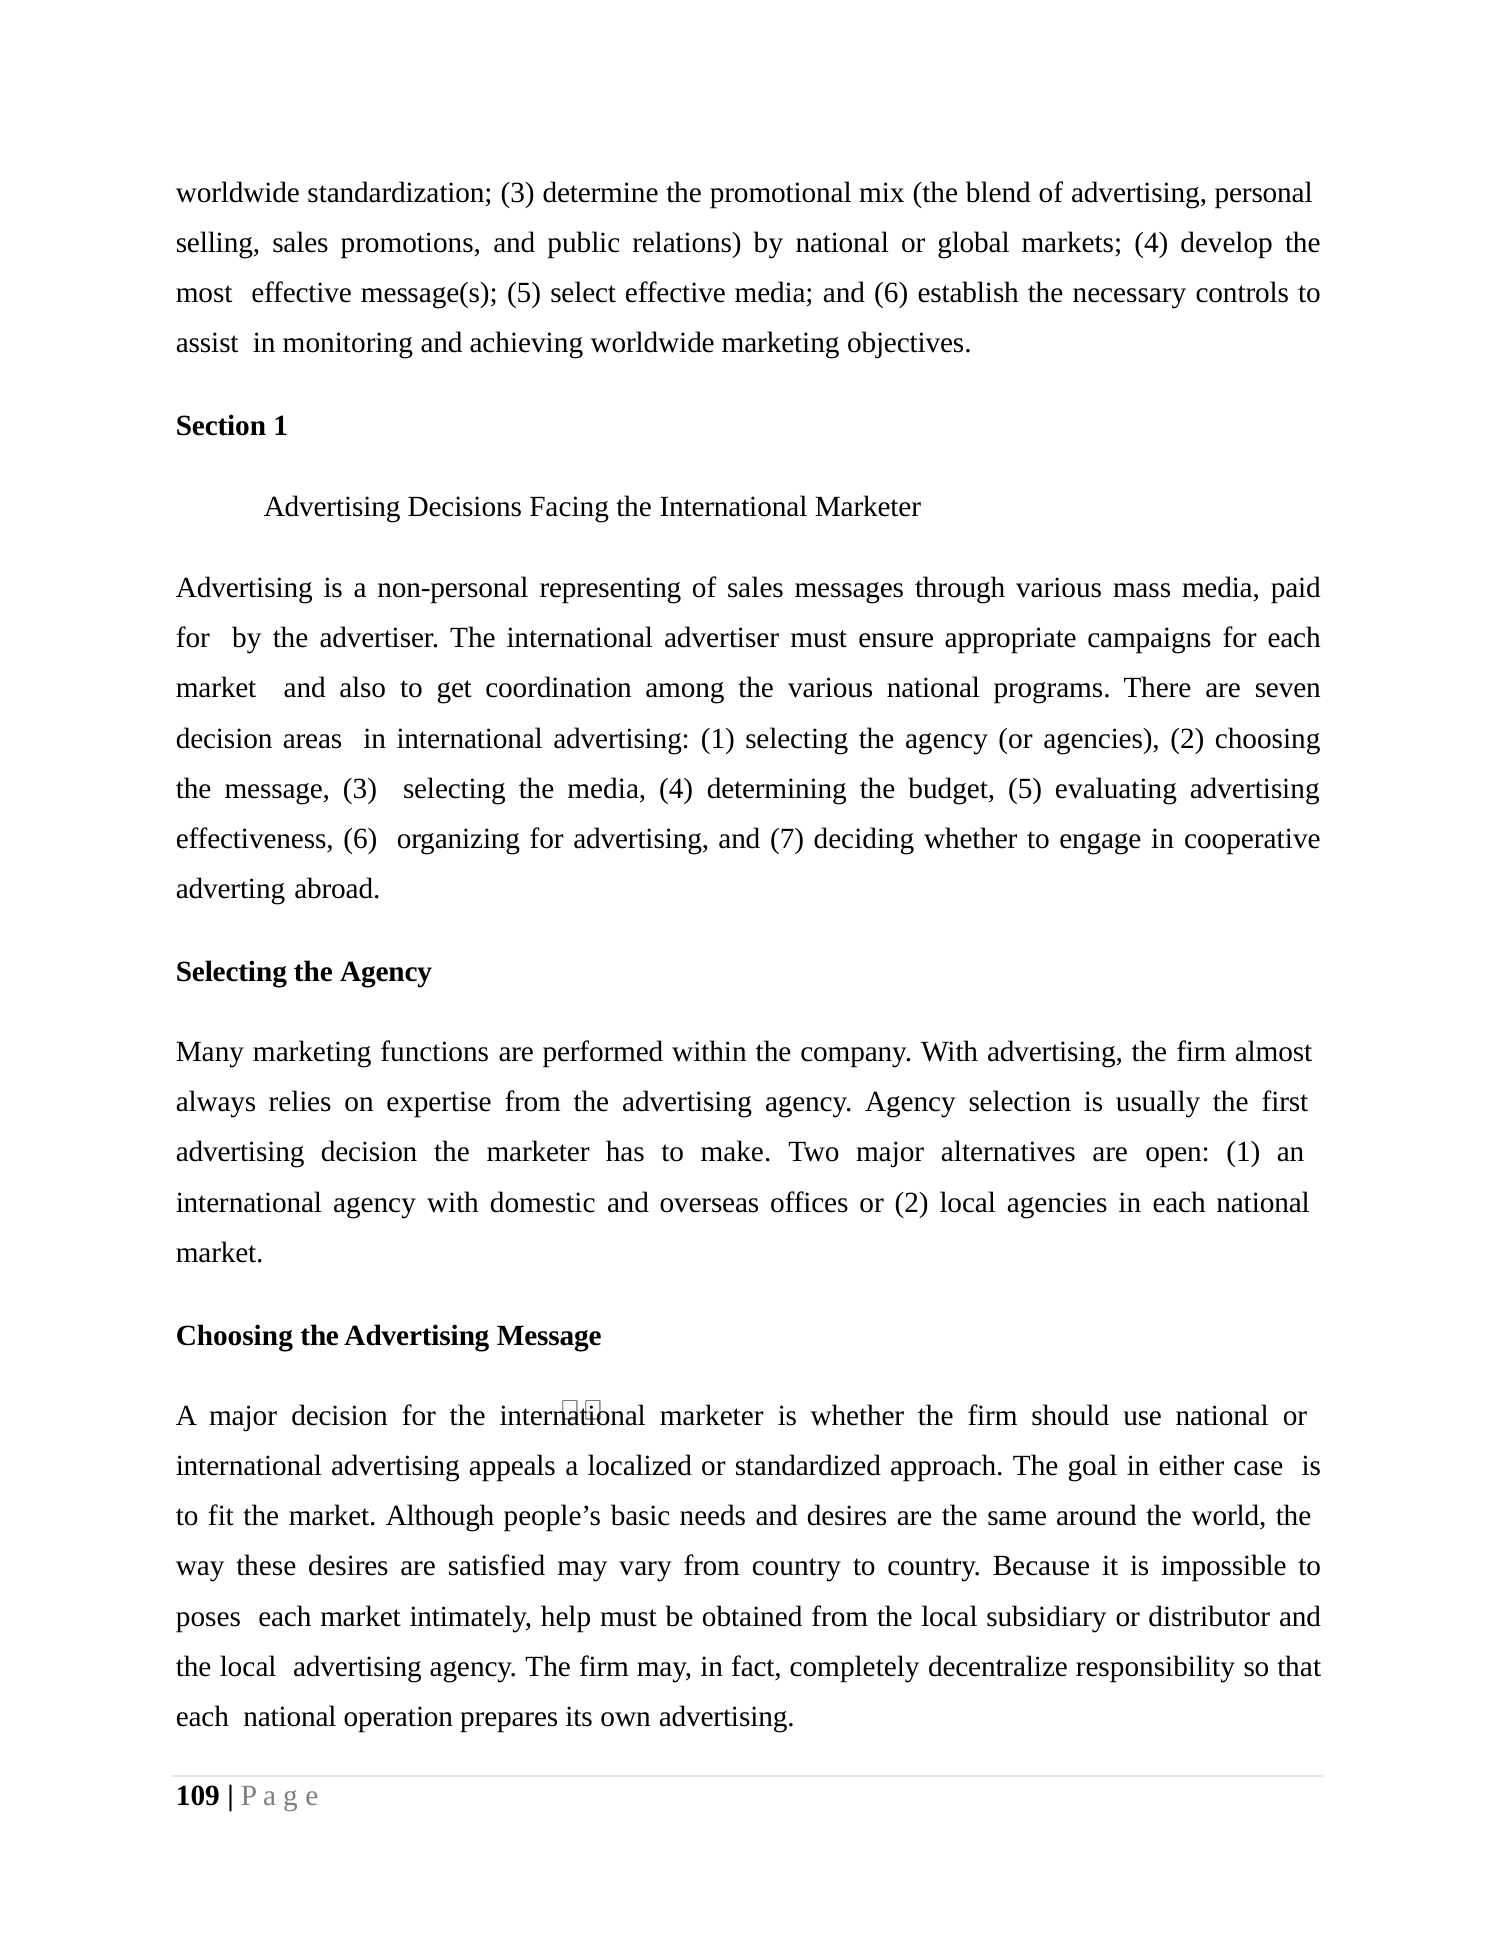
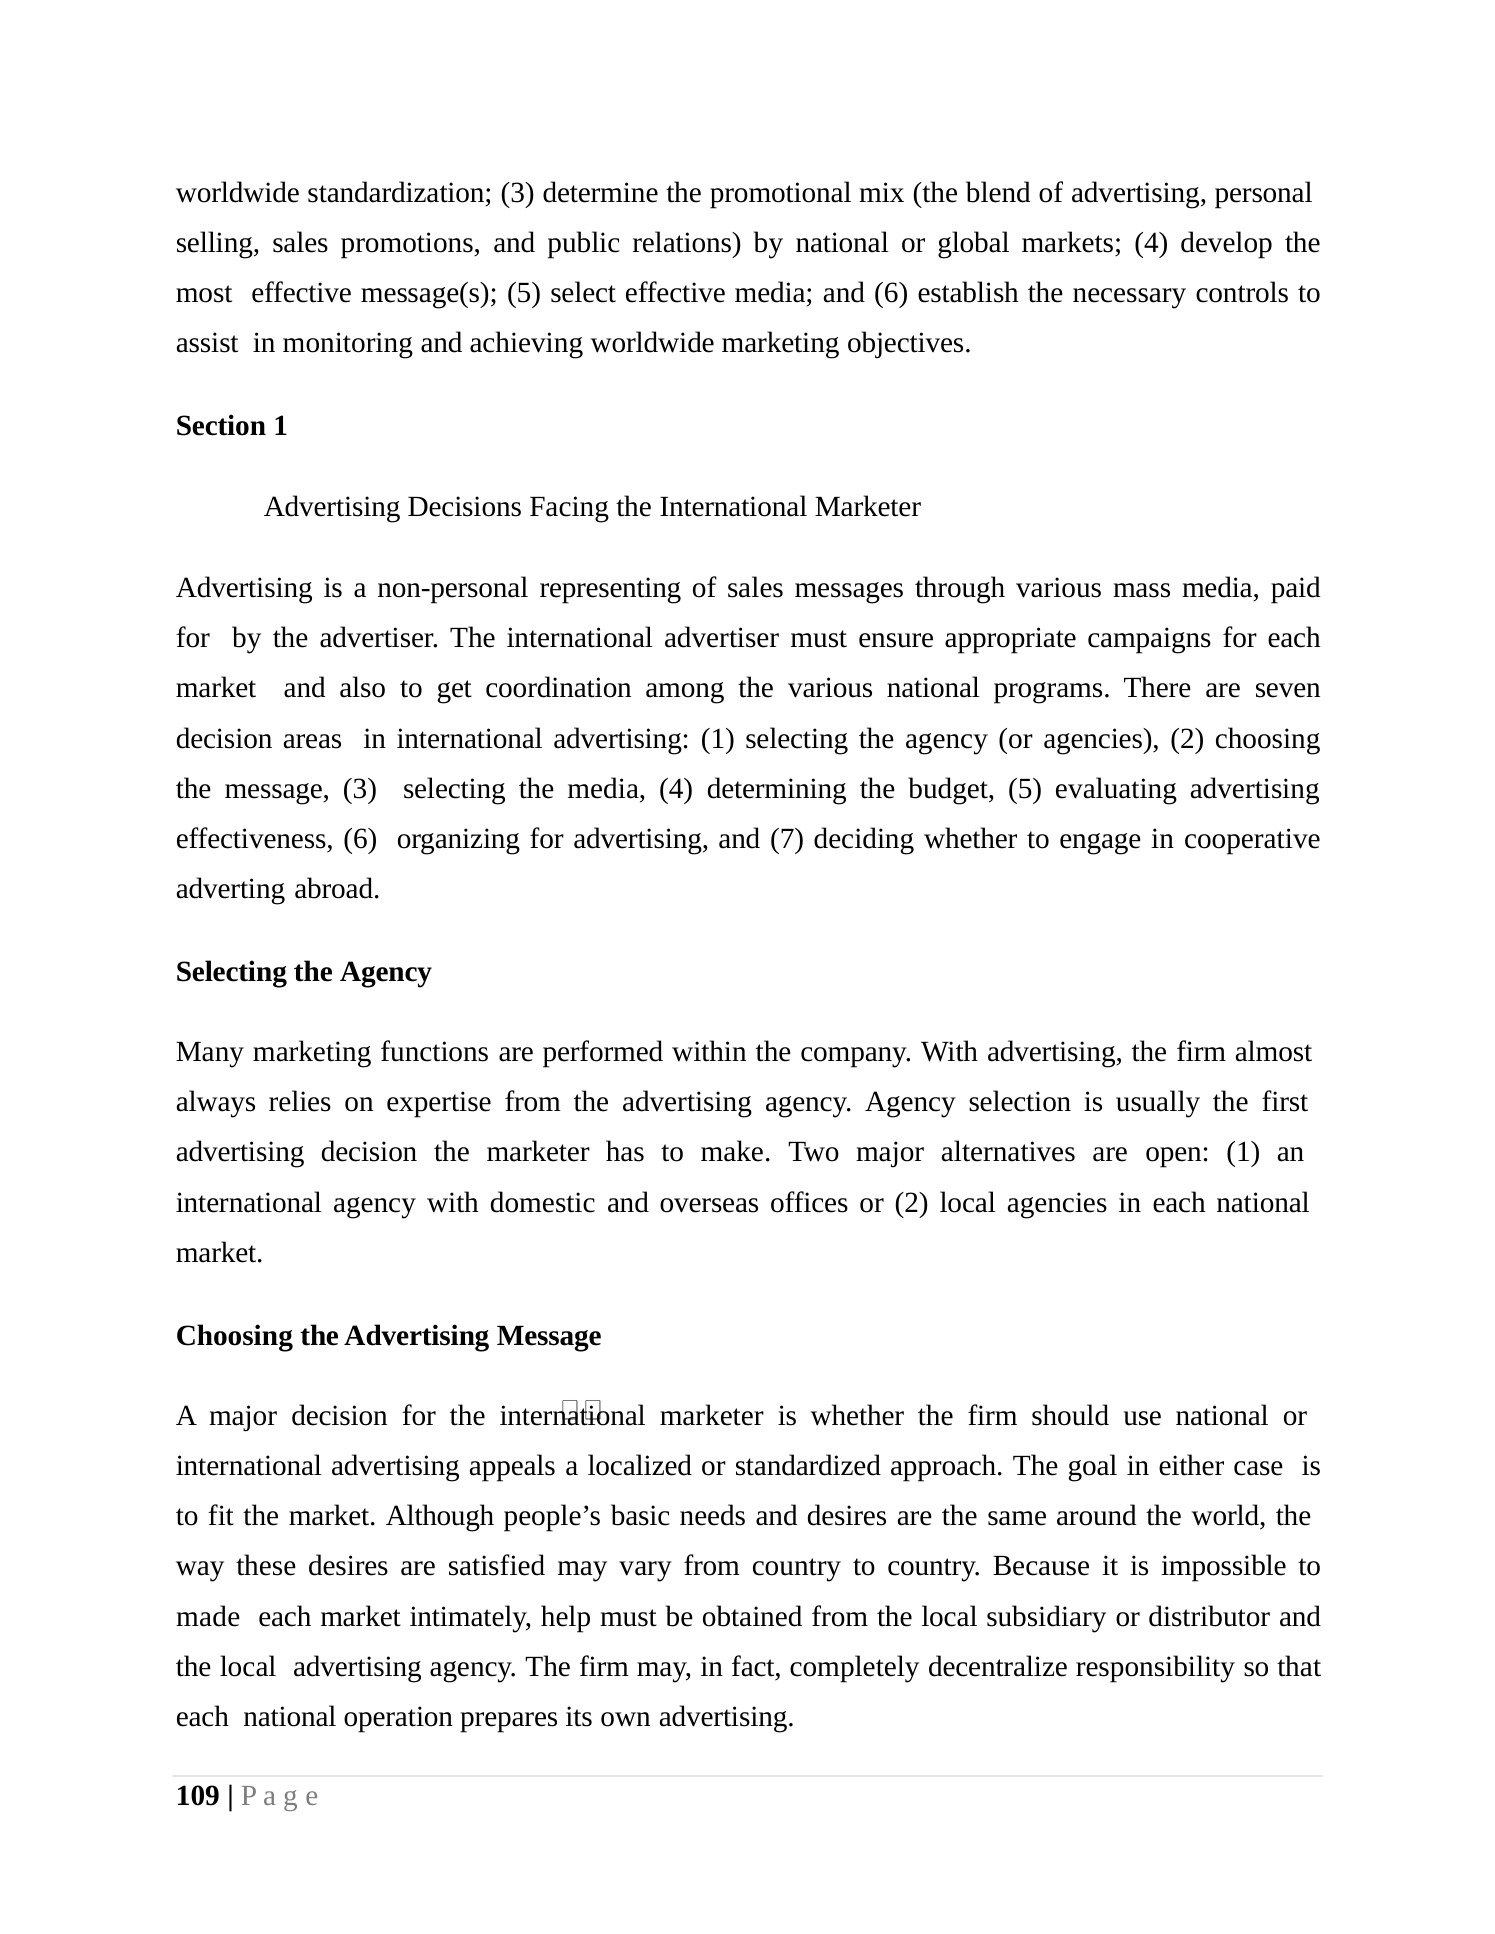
poses: poses -> made (208, 1617)
